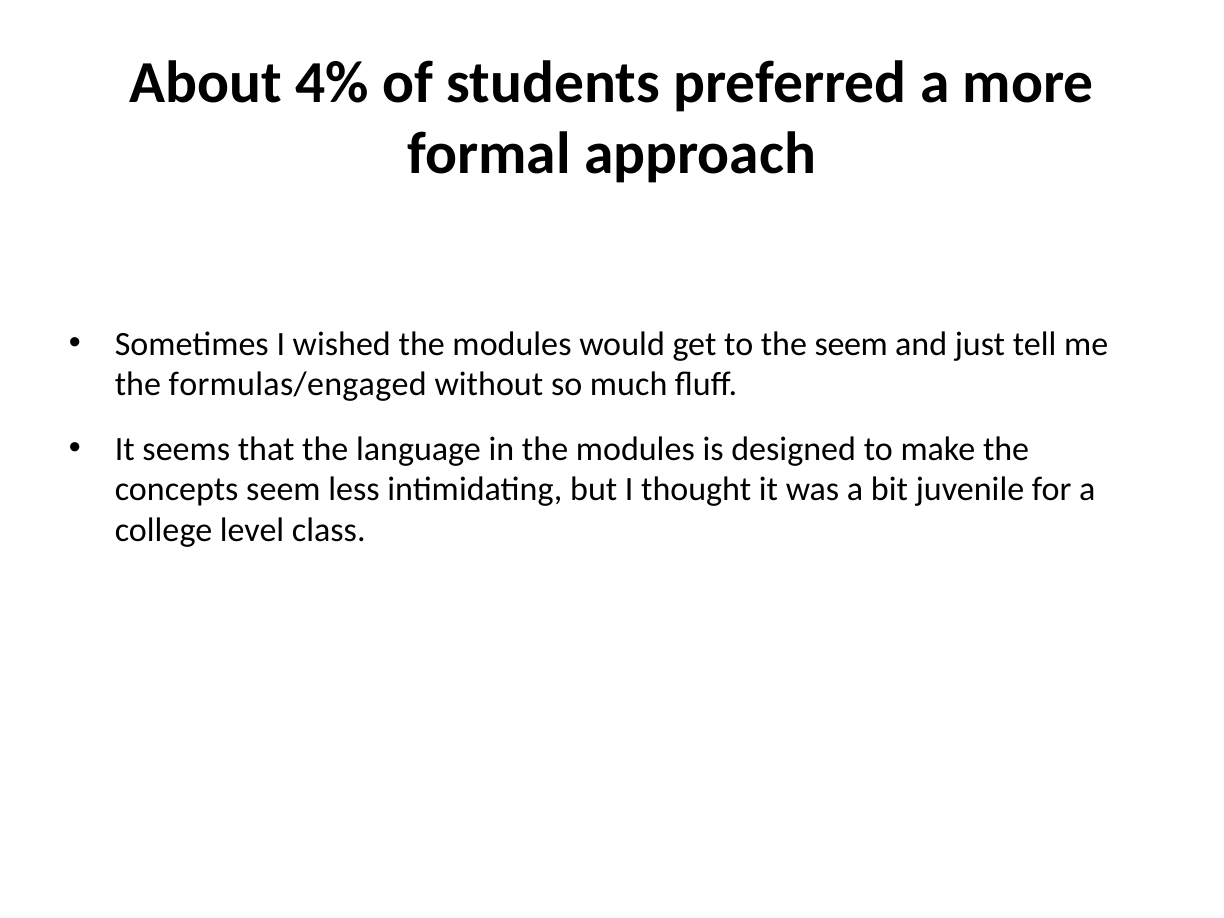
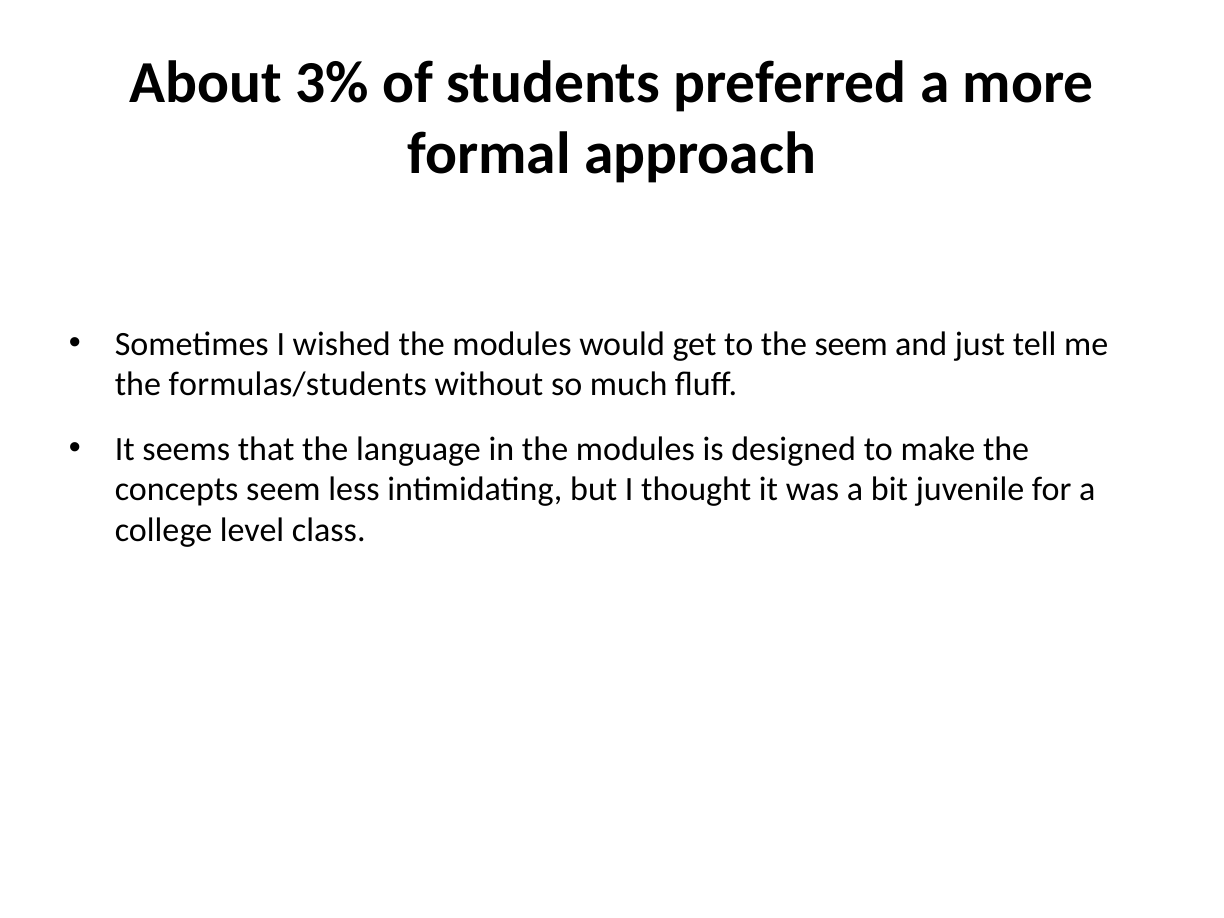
4%: 4% -> 3% (332, 83)
formulas/engaged: formulas/engaged -> formulas/students (298, 385)
